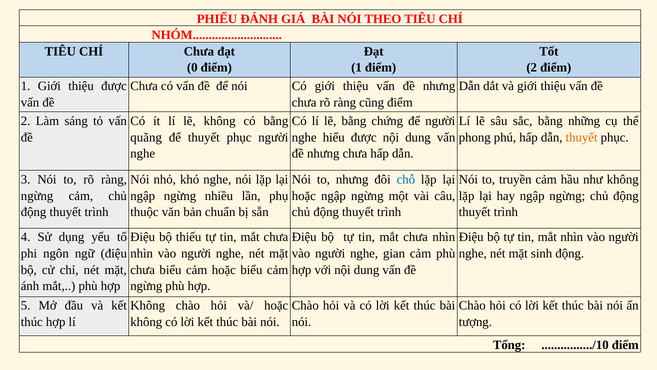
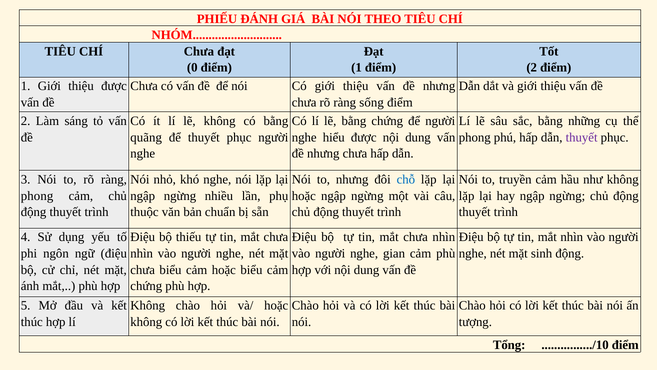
cũng: cũng -> sống (372, 102)
thuyết colour: orange -> purple (582, 137)
ngừng: ngừng -> phong (37, 196)
ngừng: ngừng -> chứng (146, 286)
